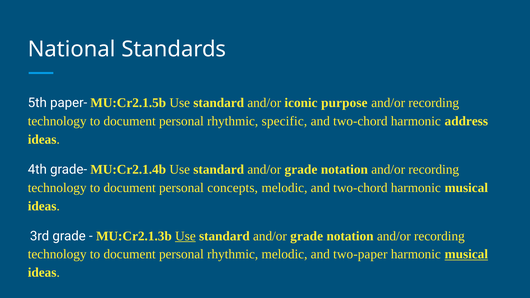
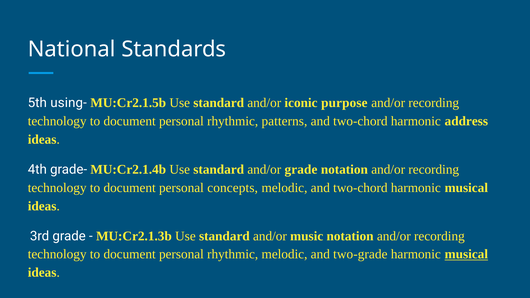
paper-: paper- -> using- (69, 103)
specific: specific -> patterns (284, 121)
Use underline: present -> none (185, 236)
grade: grade -> music (307, 236)
two-paper: two-paper -> two-grade (360, 254)
